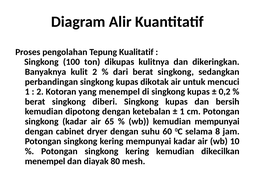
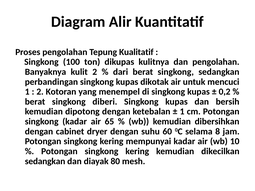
dan dikeringkan: dikeringkan -> pengolahan (216, 62)
kemudian mempunyai: mempunyai -> dibersihkan (217, 122)
menempel: menempel -> sedangkan (45, 161)
